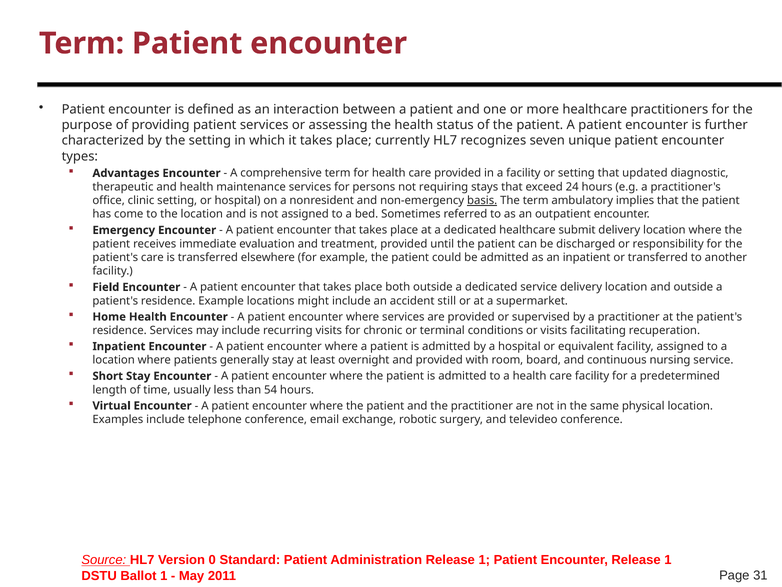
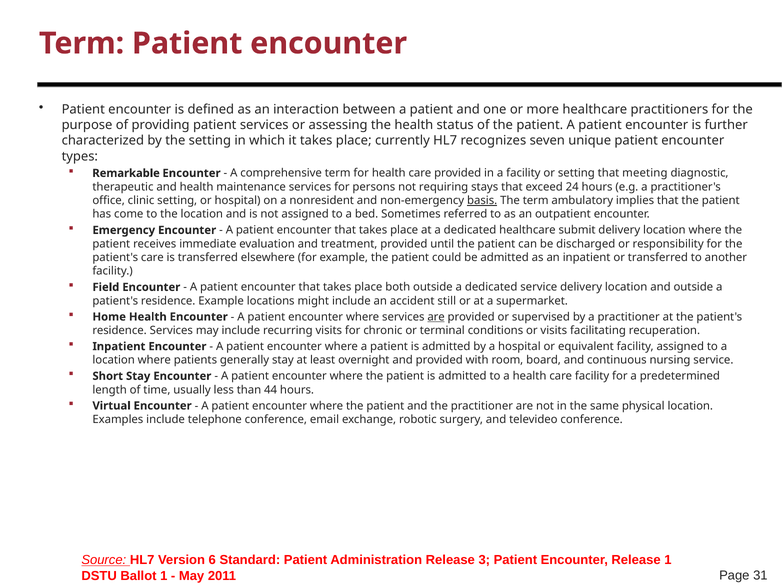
Advantages: Advantages -> Remarkable (126, 173)
updated: updated -> meeting (645, 173)
are underline: none -> present (436, 317)
54: 54 -> 44 (271, 389)
0: 0 -> 6 (212, 560)
Administration Release 1: 1 -> 3 (484, 560)
